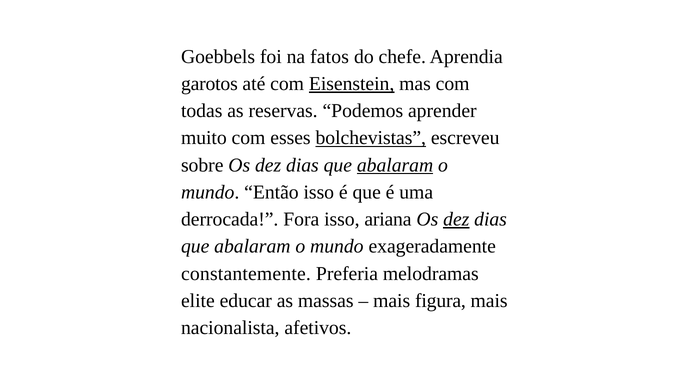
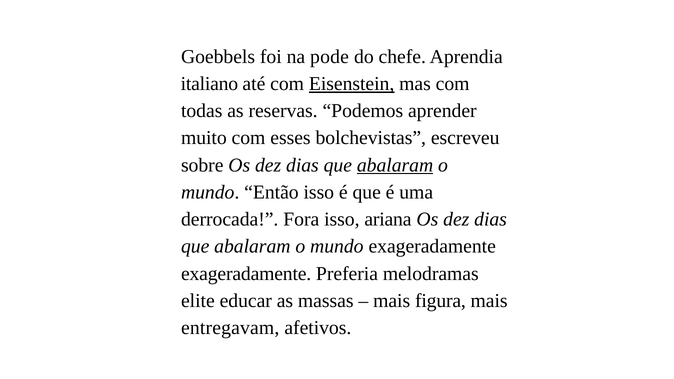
fatos: fatos -> pode (330, 57)
garotos: garotos -> italiano (209, 84)
bolchevistas underline: present -> none (371, 138)
dez underline: present -> none (456, 219)
constantemente: constantemente -> exageradamente (246, 274)
nacionalista: nacionalista -> entregavam (230, 328)
